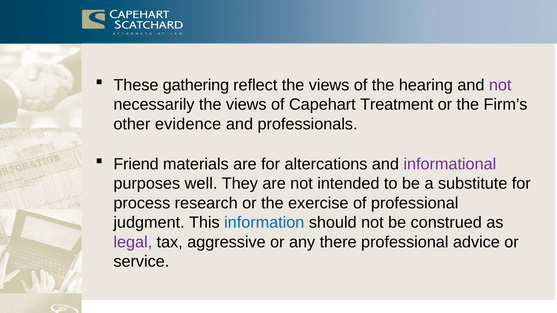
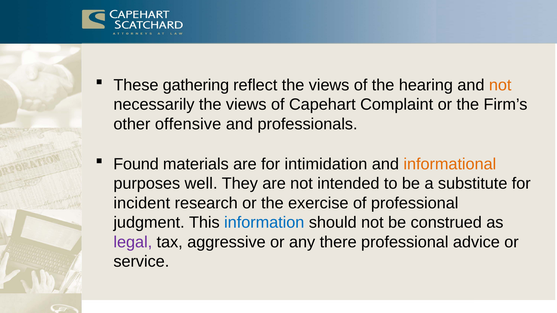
not colour: purple -> orange (500, 85)
Treatment: Treatment -> Complaint (397, 105)
evidence: evidence -> offensive (188, 124)
Friend: Friend -> Found (136, 164)
altercations: altercations -> intimidation (326, 164)
informational colour: purple -> orange (450, 164)
process: process -> incident (142, 203)
